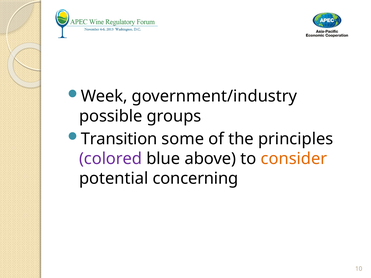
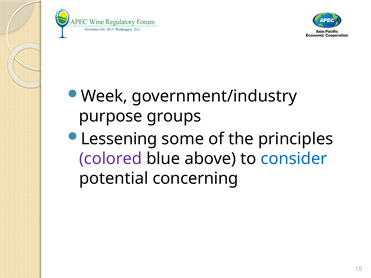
possible: possible -> purpose (111, 116)
Transition: Transition -> Lessening (119, 139)
consider colour: orange -> blue (294, 159)
